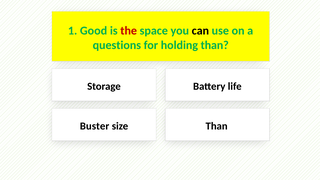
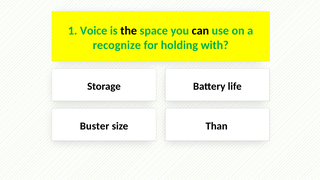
Good: Good -> Voice (94, 31)
the colour: red -> black (129, 31)
questions: questions -> recognize (117, 45)
holding than: than -> with (215, 45)
